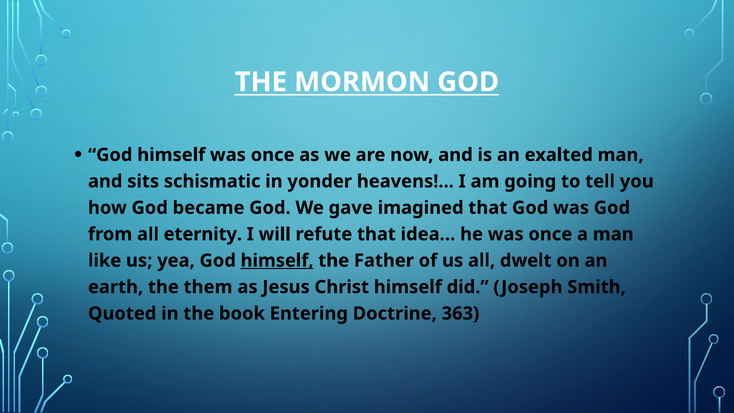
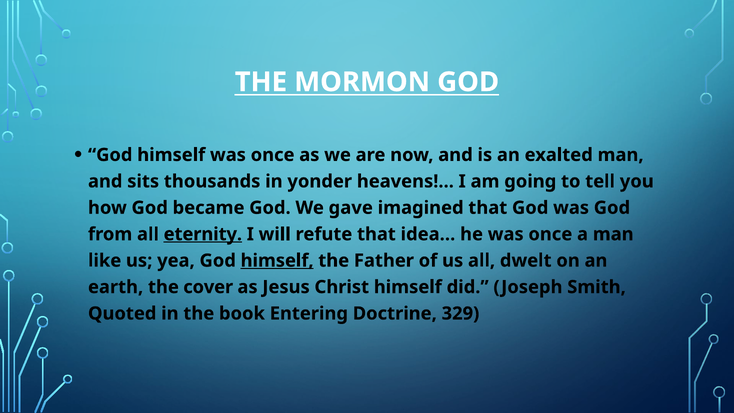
schismatic: schismatic -> thousands (212, 181)
eternity underline: none -> present (203, 234)
them: them -> cover (208, 287)
363: 363 -> 329 (460, 313)
